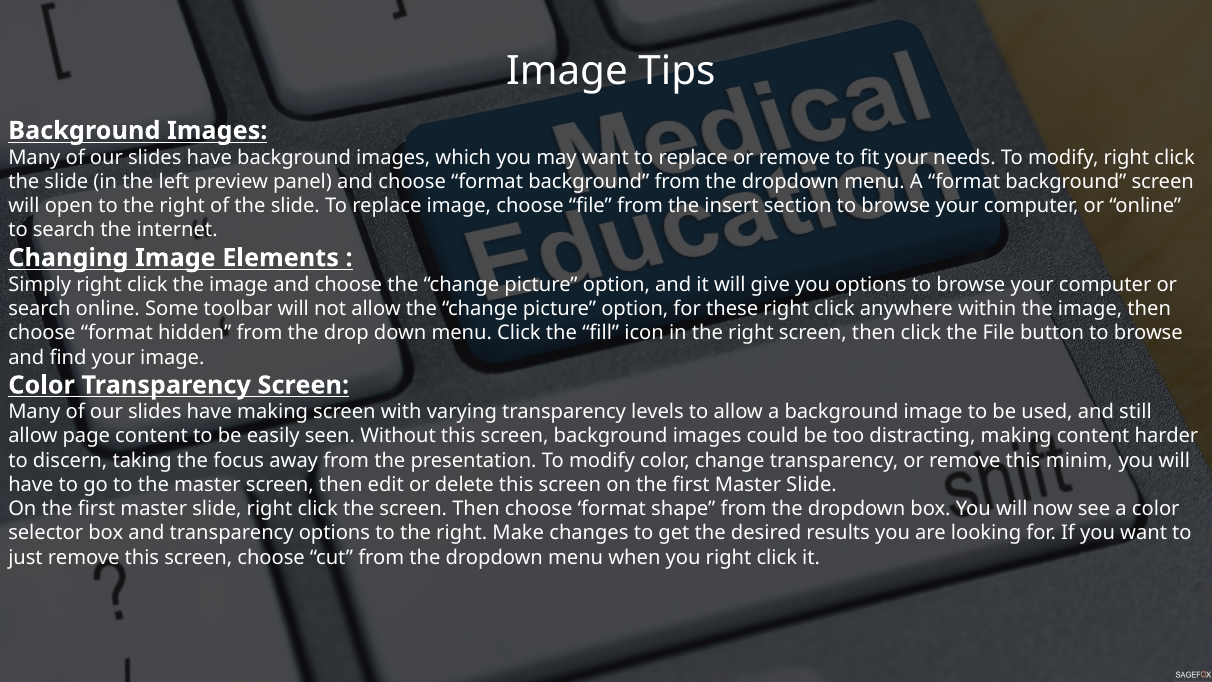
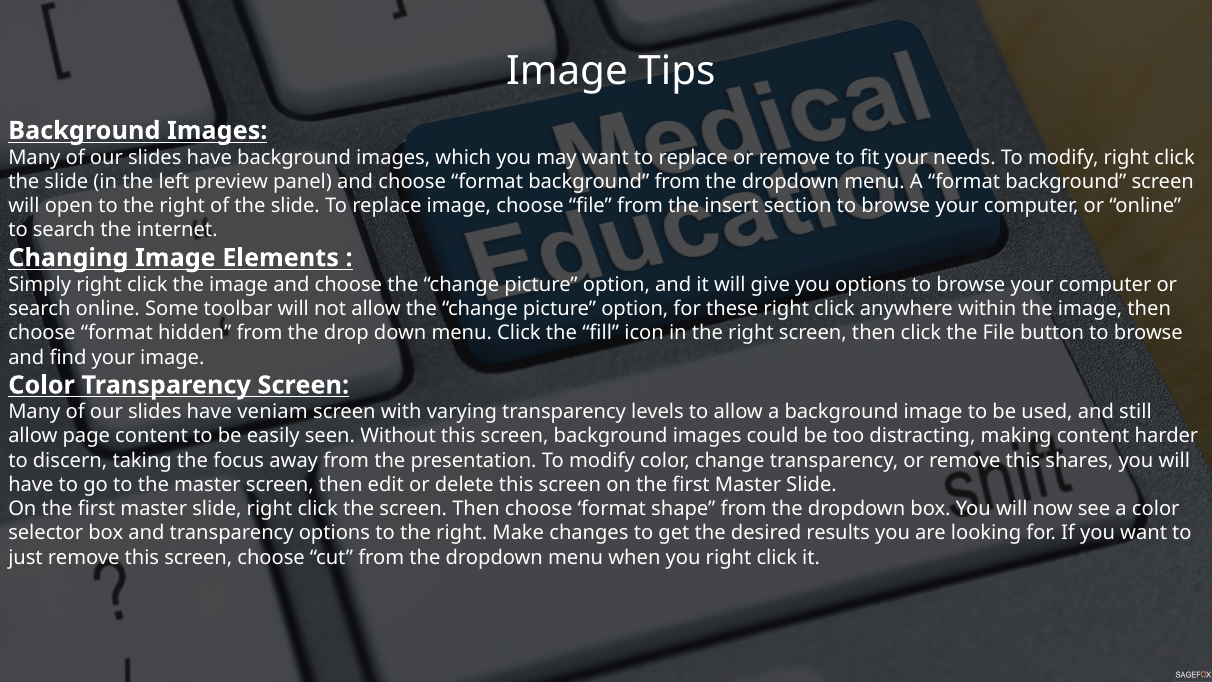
have making: making -> veniam (273, 412)
minim: minim -> shares (1079, 460)
